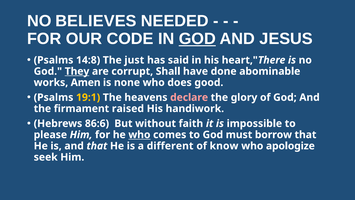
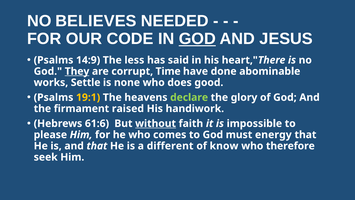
14:8: 14:8 -> 14:9 (88, 60)
just: just -> less (134, 60)
Shall: Shall -> Time (168, 71)
Amen: Amen -> Settle (86, 82)
declare colour: pink -> light green (189, 97)
86:6: 86:6 -> 61:6 (97, 123)
without underline: none -> present (156, 123)
who underline: present -> none (139, 135)
borrow: borrow -> energy (273, 135)
apologize: apologize -> therefore (290, 146)
